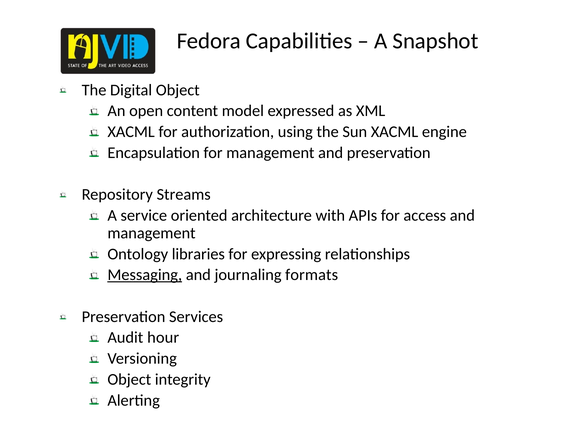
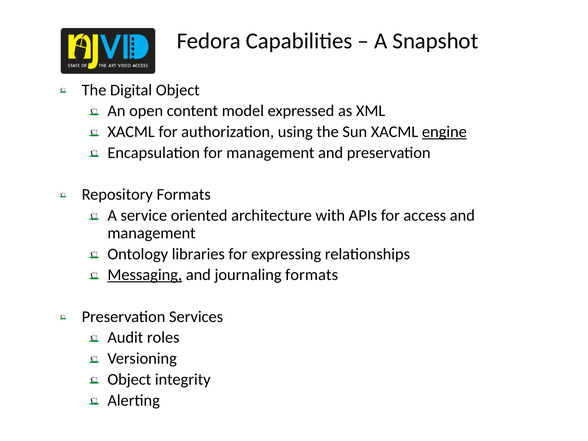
engine underline: none -> present (444, 132)
Repository Streams: Streams -> Formats (184, 195)
hour: hour -> roles (163, 338)
